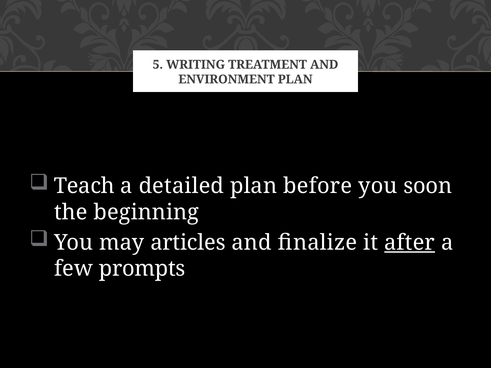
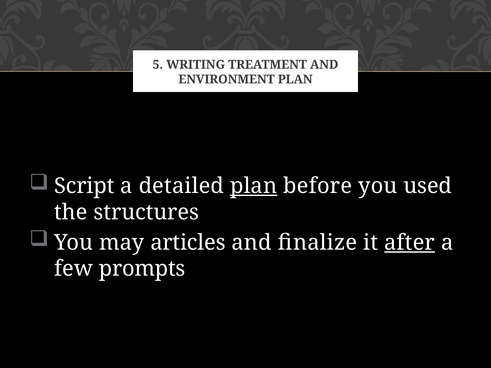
Teach: Teach -> Script (84, 186)
plan underline: none -> present (254, 186)
soon: soon -> used (428, 186)
beginning: beginning -> structures (146, 212)
